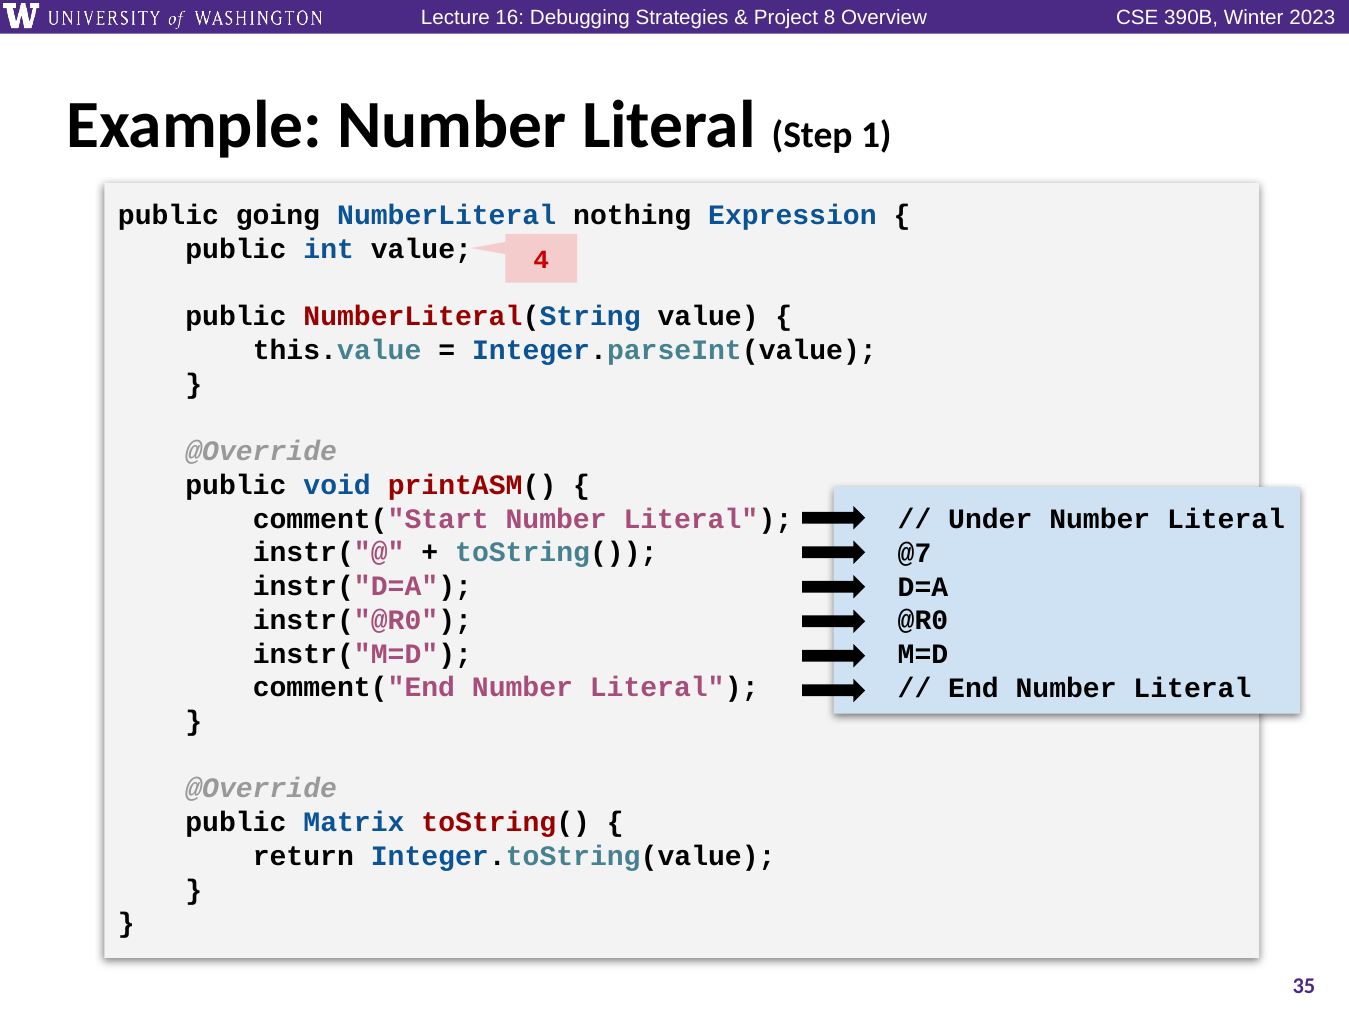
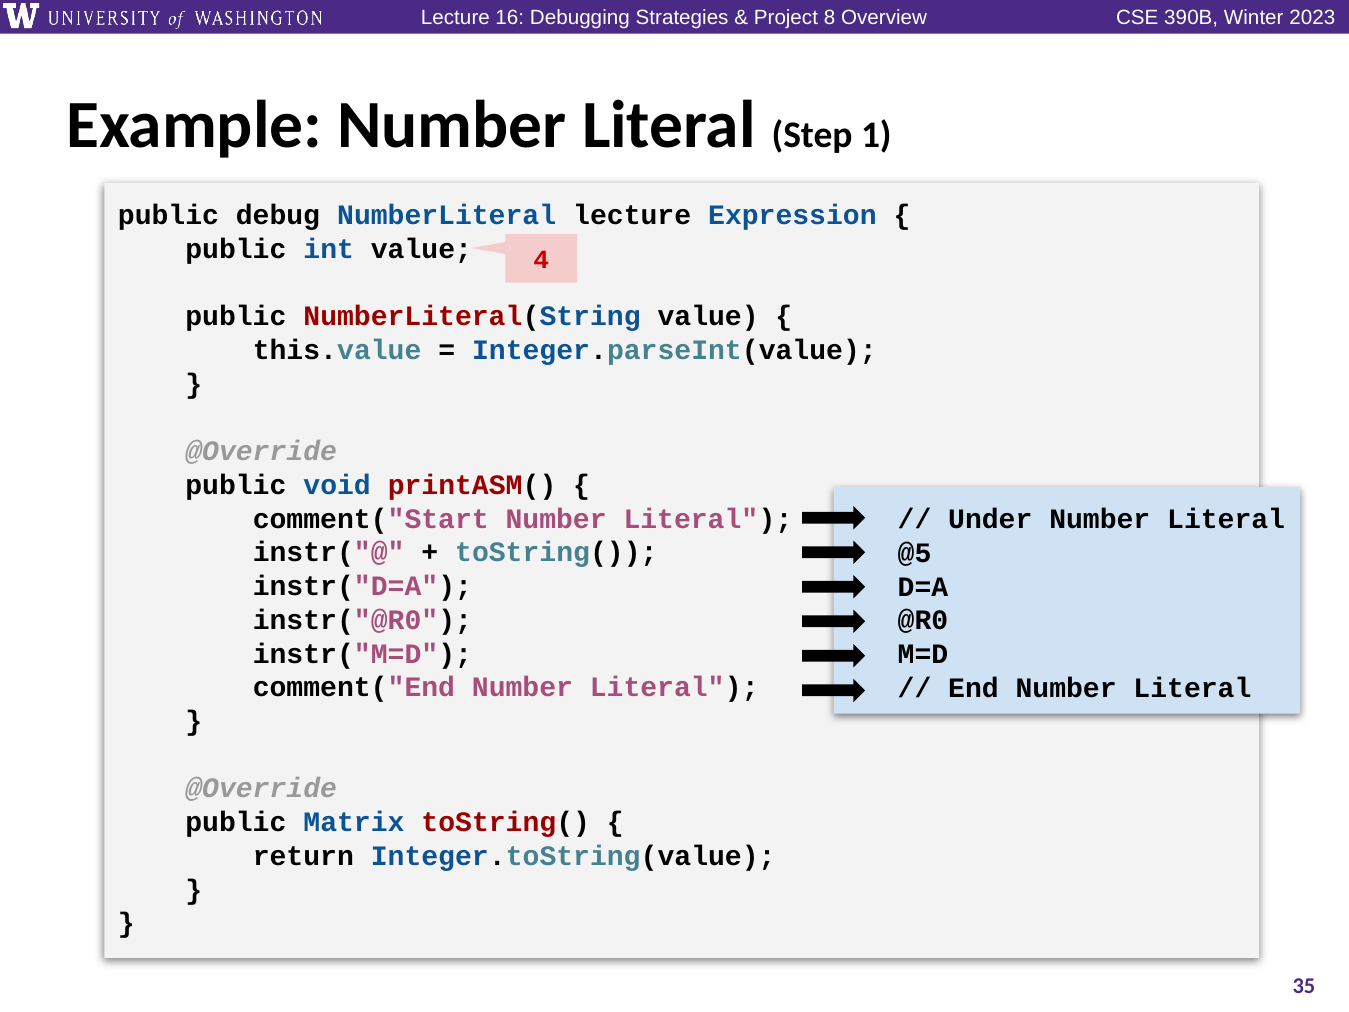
going: going -> debug (278, 215)
NumberLiteral nothing: nothing -> lecture (632, 215)
@7: @7 -> @5 (915, 553)
